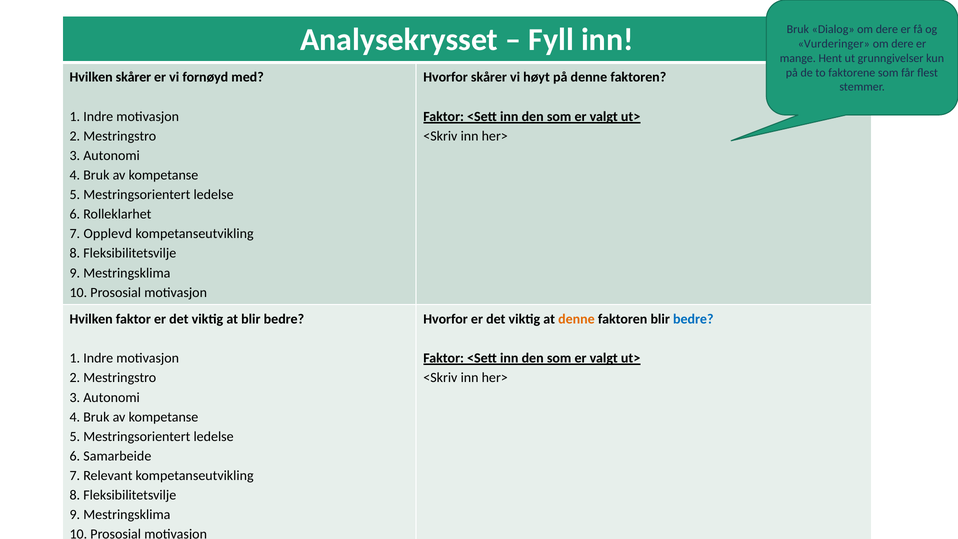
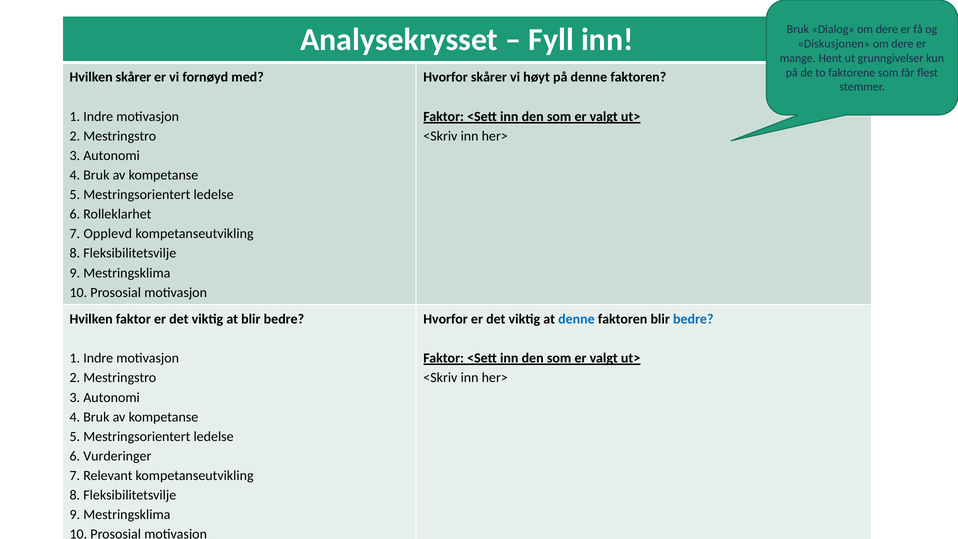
Vurderinger: Vurderinger -> Diskusjonen (834, 44)
denne colour: orange -> blue (576, 319)
Samarbeide: Samarbeide -> Vurderinger (117, 456)
